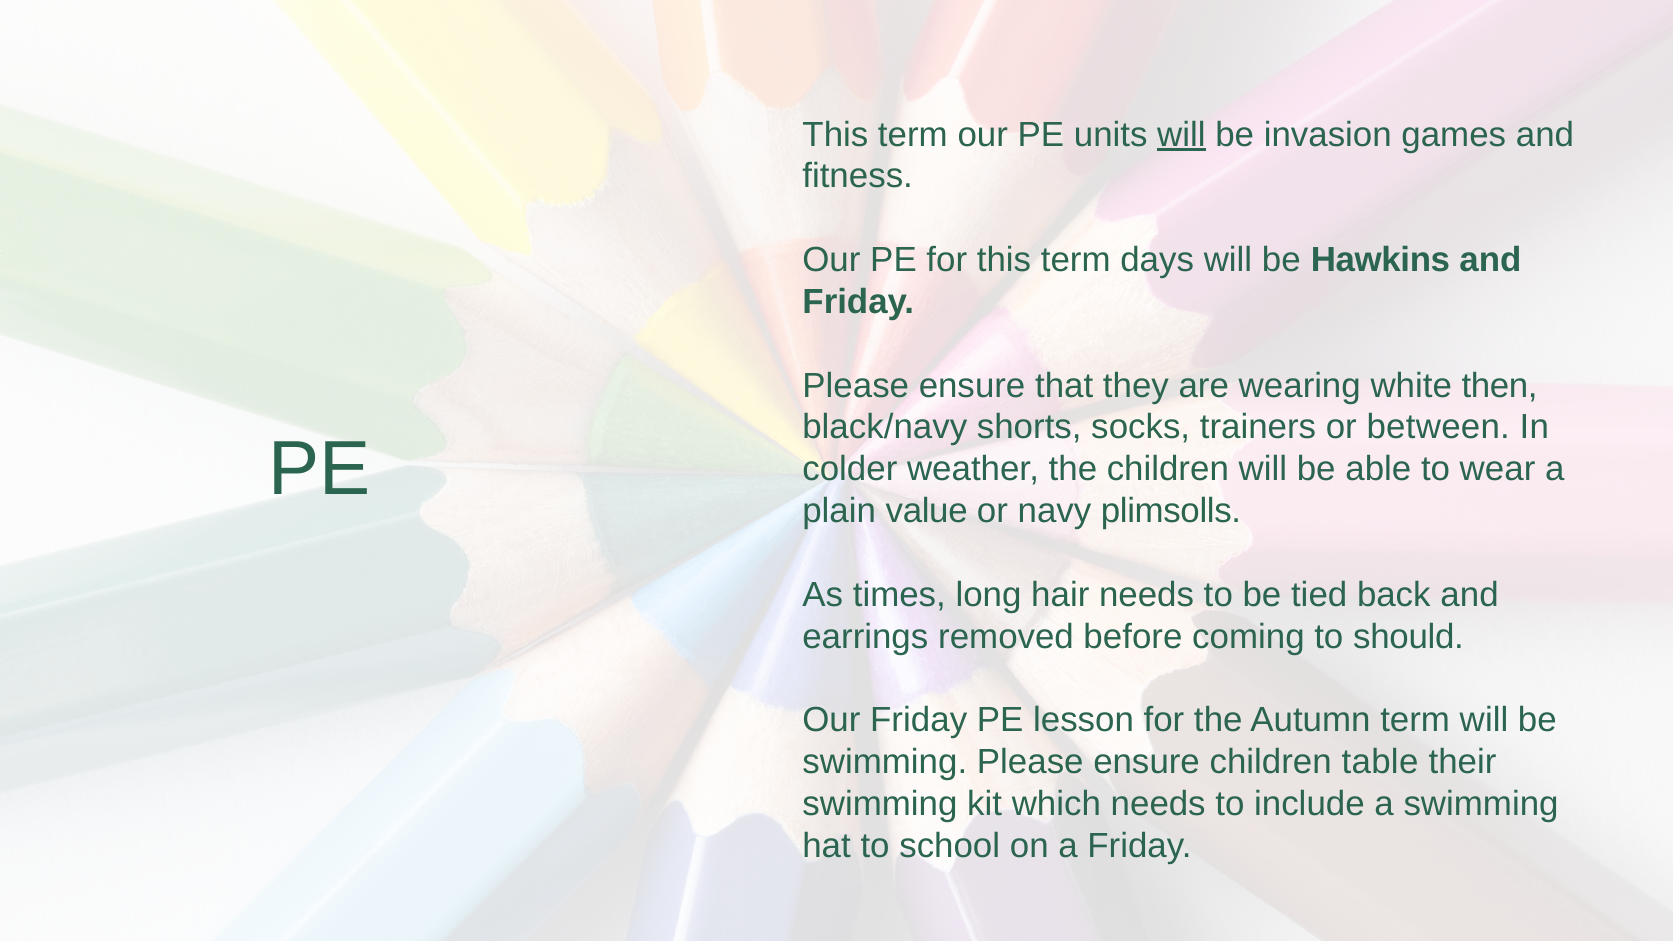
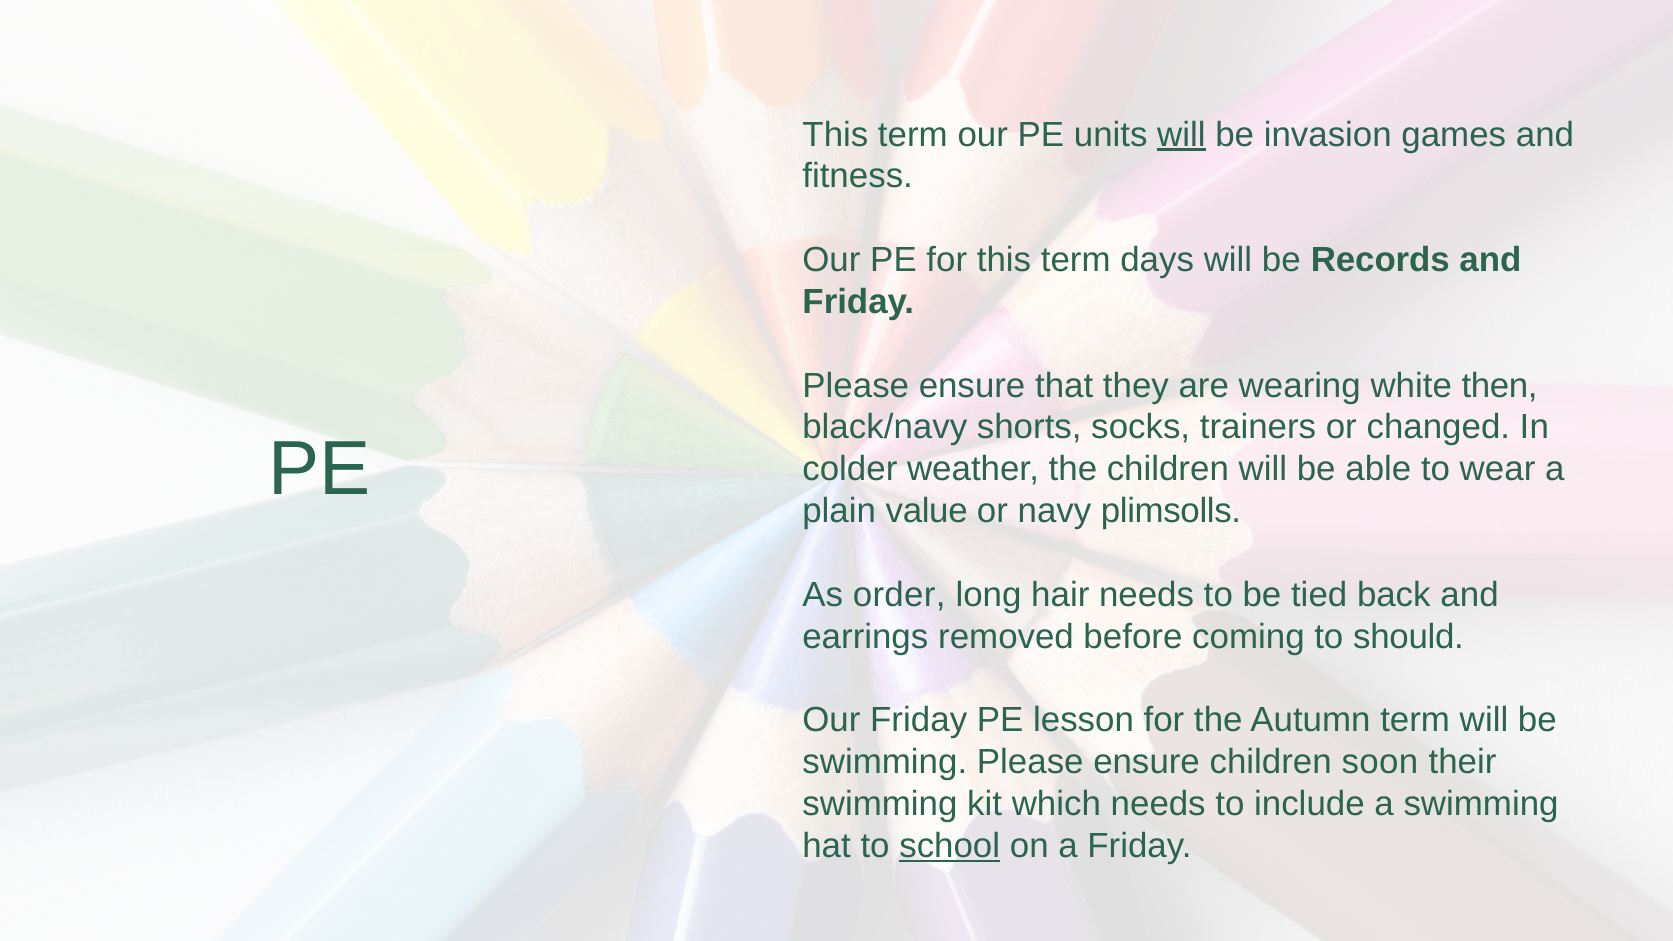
Hawkins: Hawkins -> Records (1380, 260)
between: between -> changed (1438, 427)
times: times -> order (899, 595)
table: table -> soon (1380, 762)
school underline: none -> present (950, 846)
